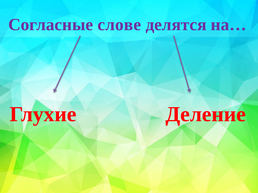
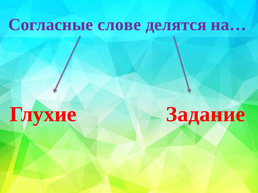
Деление: Деление -> Задание (206, 114)
